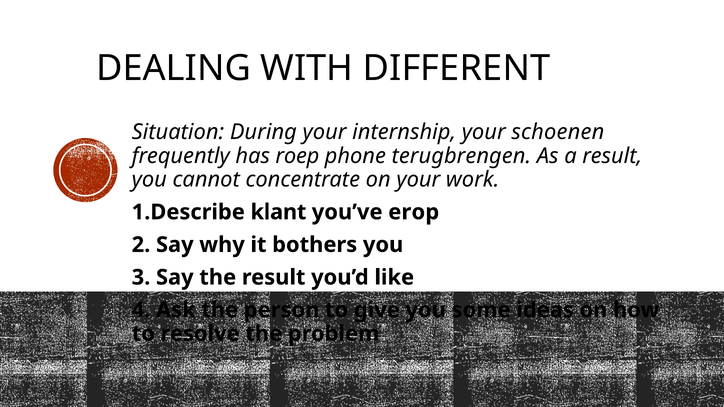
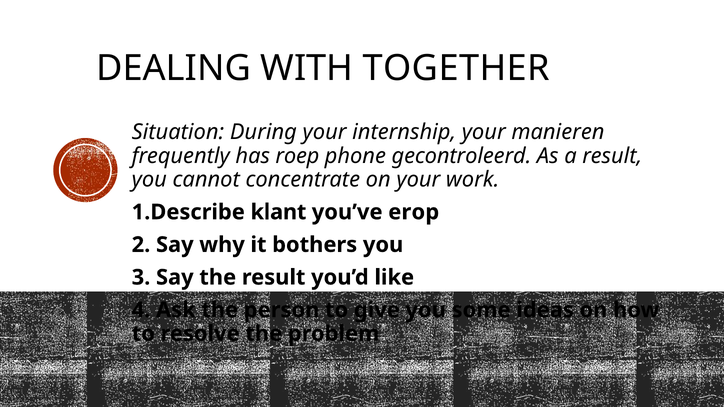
DIFFERENT: DIFFERENT -> TOGETHER (456, 69)
schoenen: schoenen -> manieren (558, 132)
terugbrengen: terugbrengen -> gecontroleerd (461, 156)
